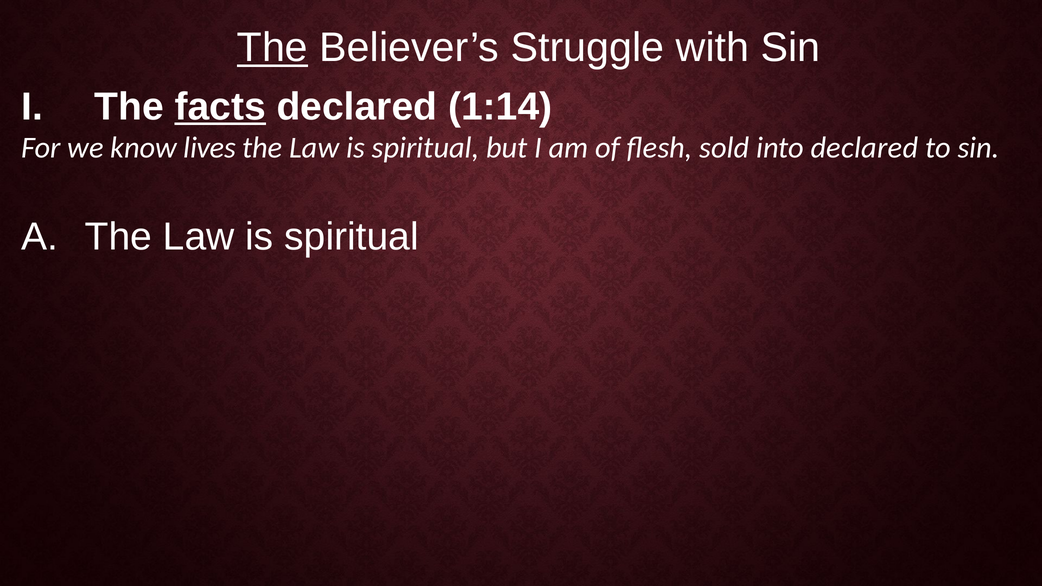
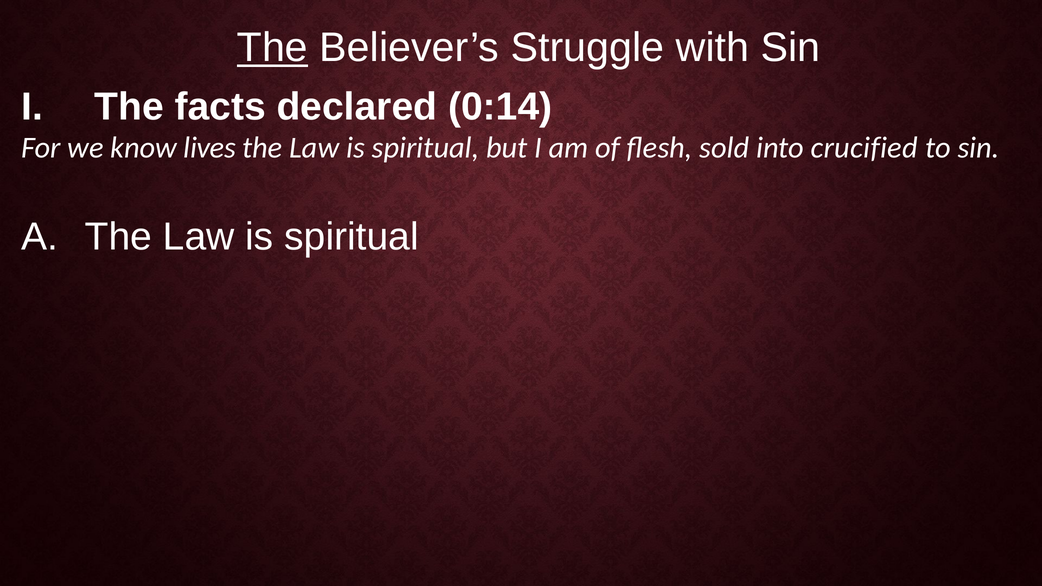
facts underline: present -> none (220, 107)
1:14: 1:14 -> 0:14 (500, 107)
into declared: declared -> crucified (864, 148)
